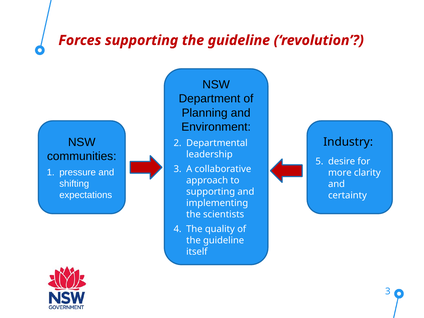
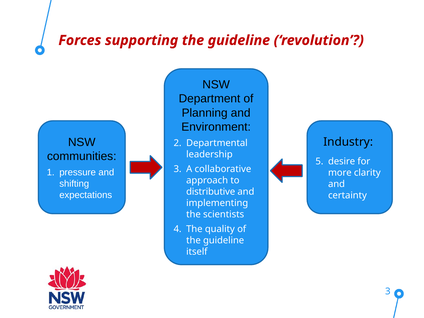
supporting: supporting -> distributive (211, 192)
